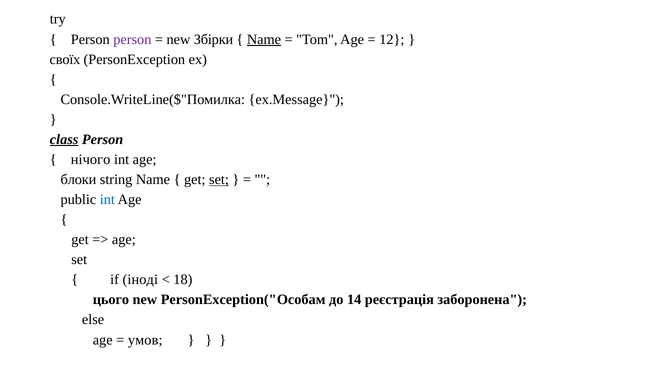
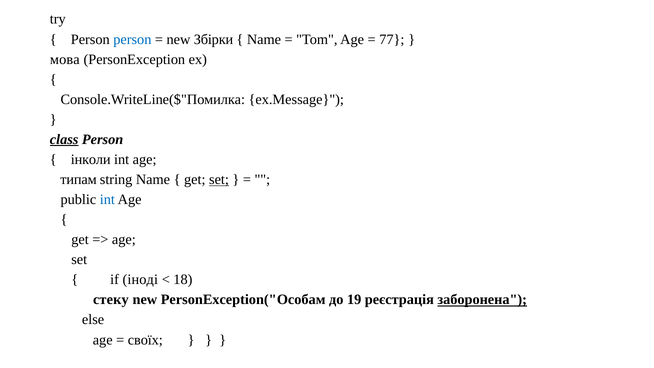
person colour: purple -> blue (132, 39)
Name underline: present -> none (264, 39)
12: 12 -> 77 (392, 39)
своїх: своїх -> мова (65, 59)
нічого: нічого -> інколи (91, 159)
блоки: блоки -> типам (78, 179)
цього: цього -> стеку (111, 300)
14: 14 -> 19 (354, 300)
заборонена underline: none -> present (482, 300)
умов: умов -> своїх (145, 340)
